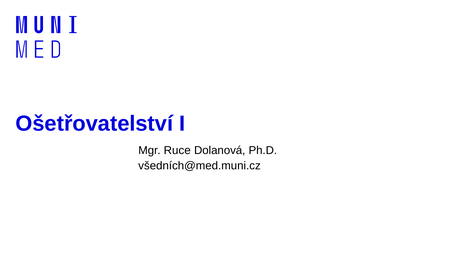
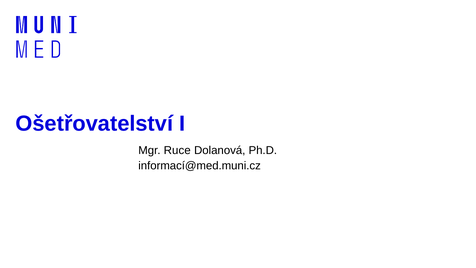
všedních@med.muni.cz: všedních@med.muni.cz -> informací@med.muni.cz (200, 166)
